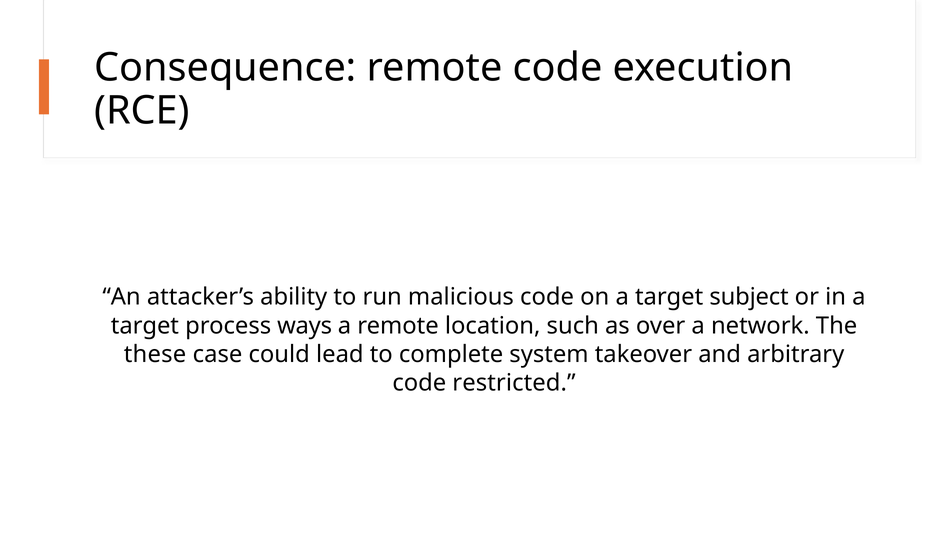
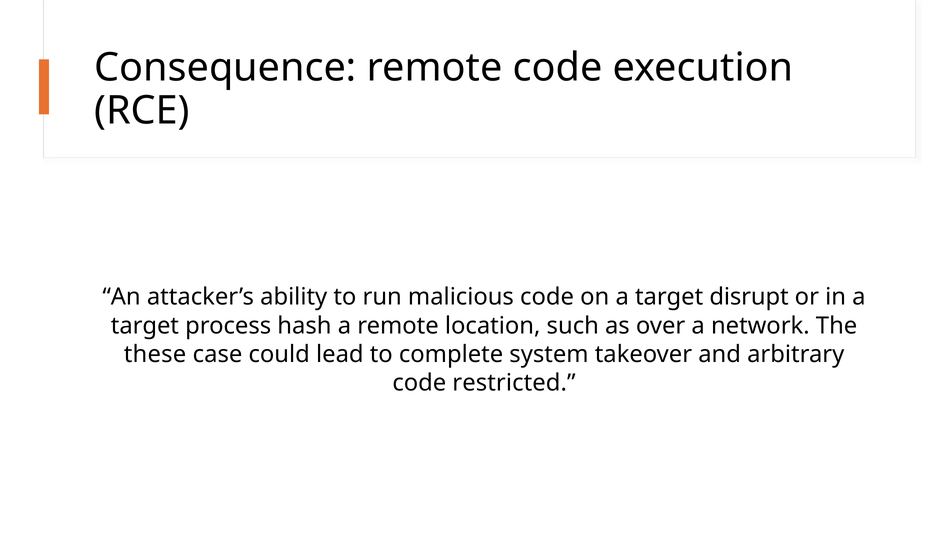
subject: subject -> disrupt (749, 297)
ways: ways -> hash (304, 325)
